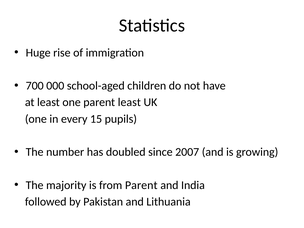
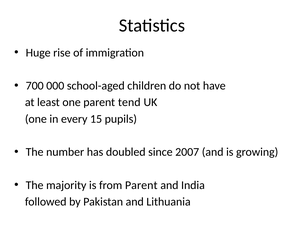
parent least: least -> tend (129, 102)
